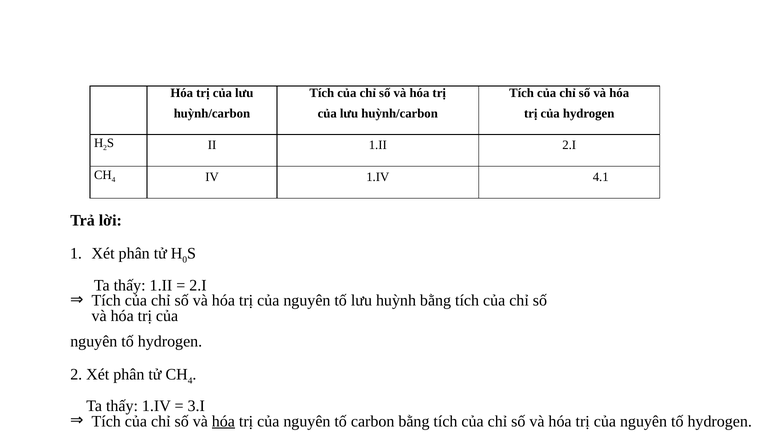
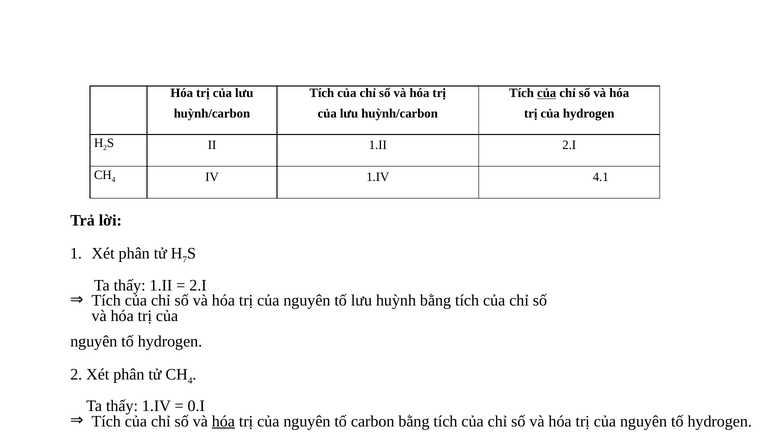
của underline: none -> present (547, 93)
0: 0 -> 7 (185, 260)
3.I: 3.I -> 0.I (196, 405)
